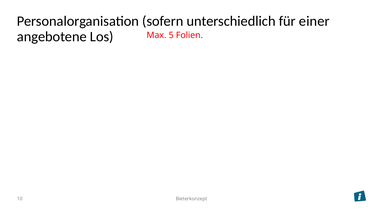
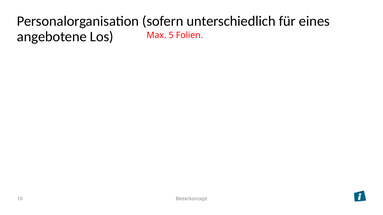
einer: einer -> eines (314, 21)
